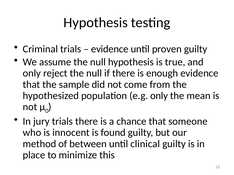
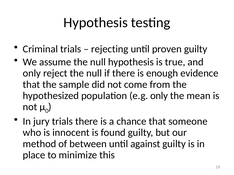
evidence: evidence -> rejecting (110, 49)
clinical: clinical -> against (145, 144)
